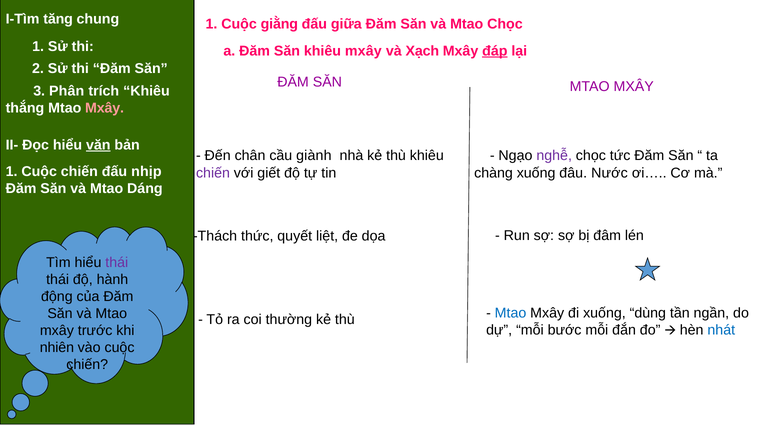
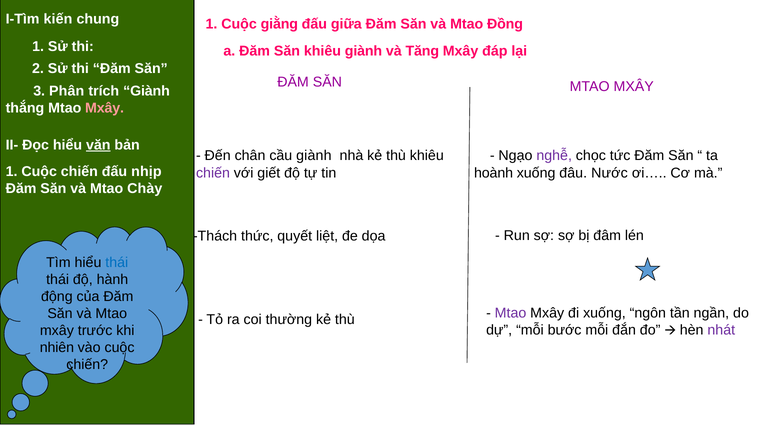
tăng: tăng -> kiến (58, 19)
Mtao Chọc: Chọc -> Đồng (505, 24)
khiêu mxây: mxây -> giành (363, 51)
Xạch: Xạch -> Tăng (422, 51)
đáp underline: present -> none (495, 51)
trích Khiêu: Khiêu -> Giành (146, 91)
chàng: chàng -> hoành (494, 173)
Dáng: Dáng -> Chày (145, 189)
thái colour: purple -> blue (117, 263)
Mtao colour: blue -> purple (511, 313)
dùng: dùng -> ngôn (648, 313)
nhát colour: blue -> purple (721, 330)
